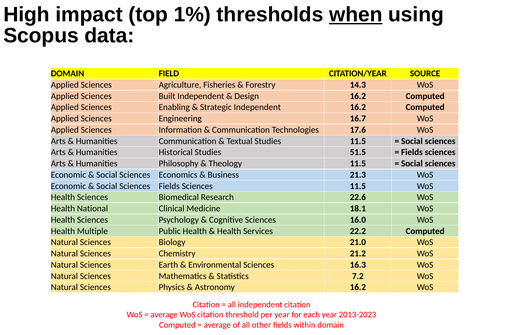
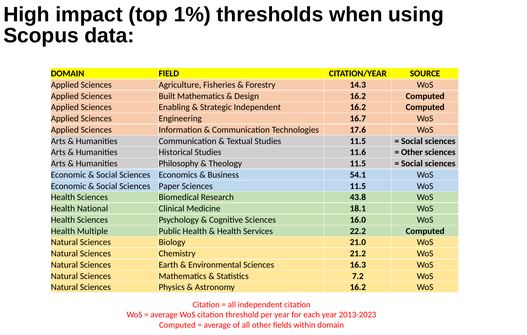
when underline: present -> none (356, 15)
Built Independent: Independent -> Mathematics (201, 96)
51.5: 51.5 -> 11.6 (358, 153)
Fields: Fields -> Other (412, 153)
21.3: 21.3 -> 54.1 (358, 175)
Sciences Fields: Fields -> Paper (169, 186)
22.6: 22.6 -> 43.8 (358, 198)
